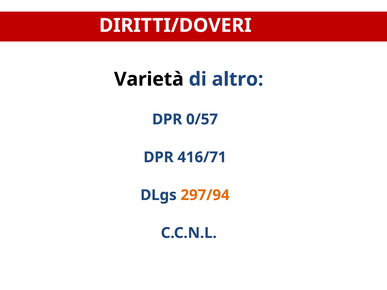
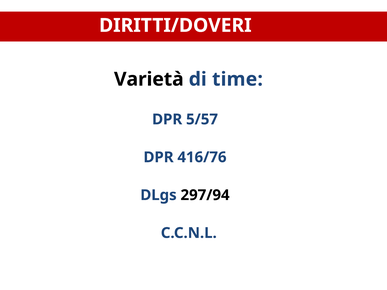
altro: altro -> time (237, 79)
0/57: 0/57 -> 5/57 (202, 119)
416/71: 416/71 -> 416/76 (202, 157)
297/94 colour: orange -> black (205, 195)
